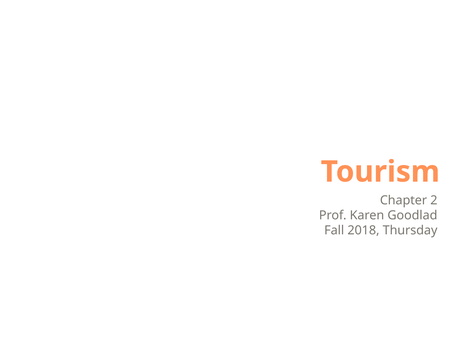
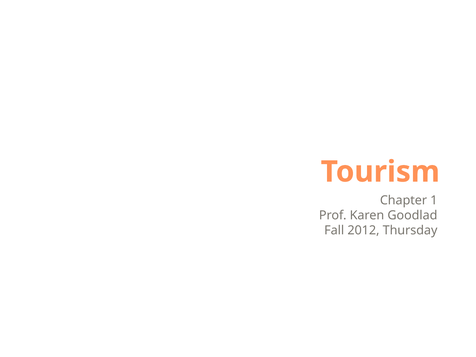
2: 2 -> 1 (434, 200)
2018: 2018 -> 2012 (363, 230)
